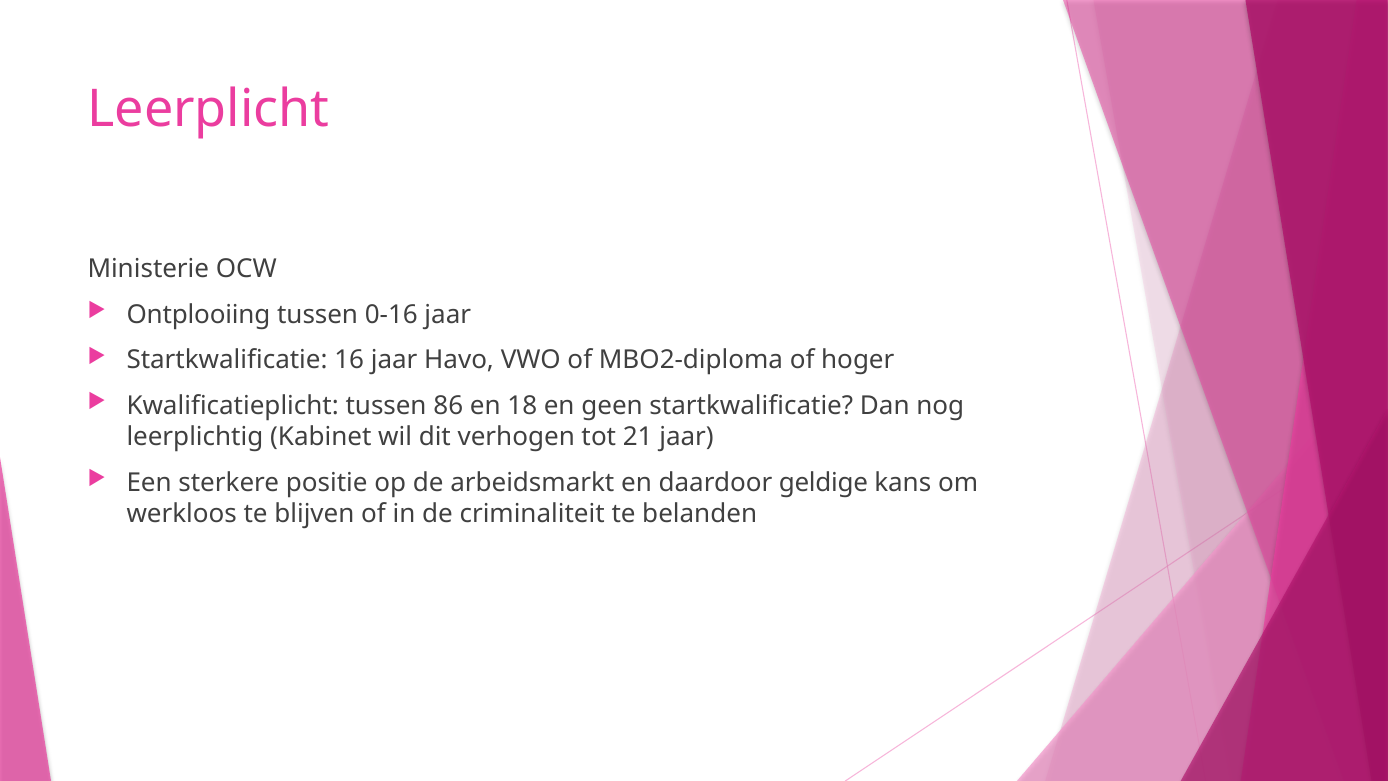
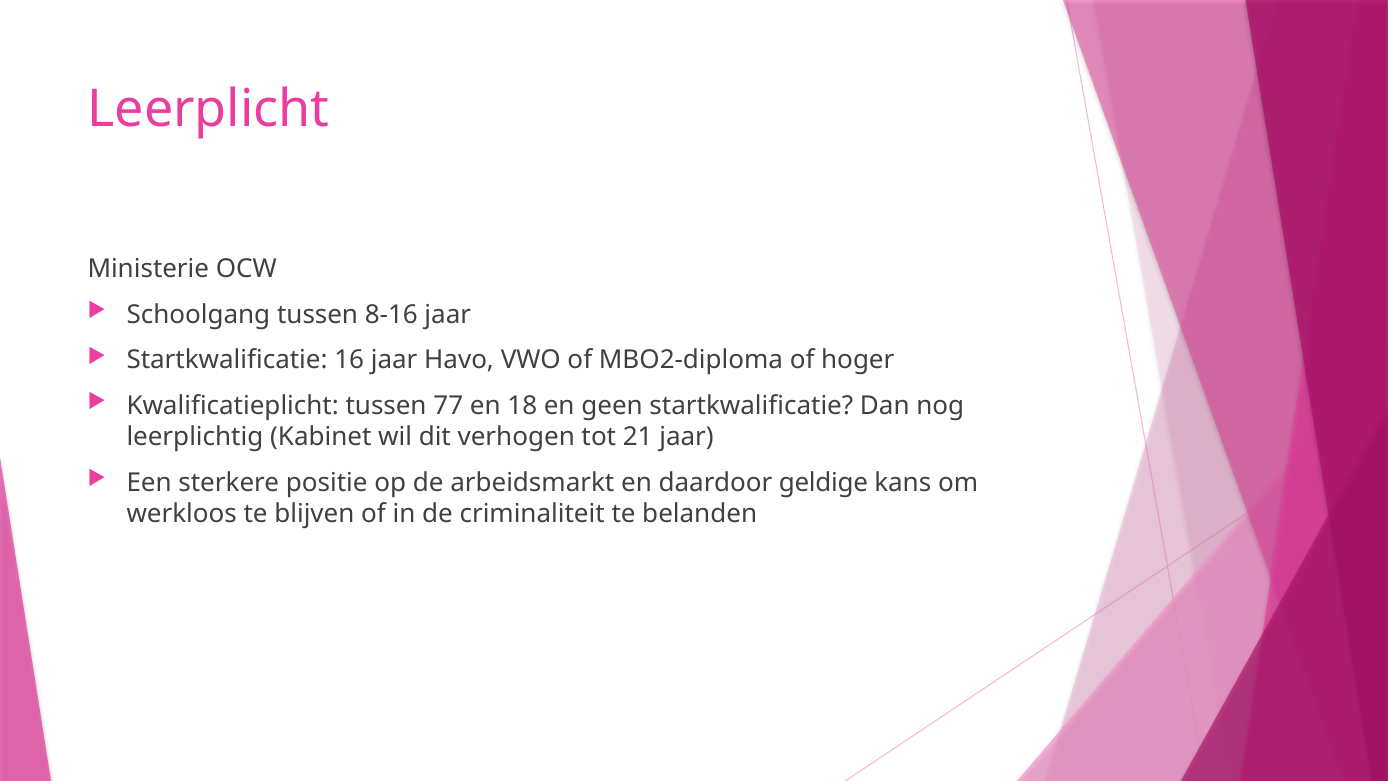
Ontplooiing: Ontplooiing -> Schoolgang (198, 314)
0-16: 0-16 -> 8-16 (391, 314)
86: 86 -> 77 (448, 406)
